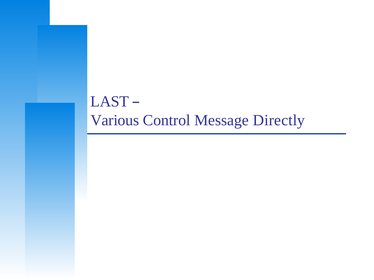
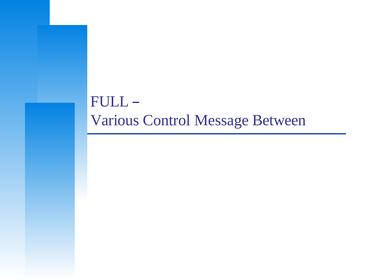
LAST: LAST -> FULL (110, 102)
Directly: Directly -> Between (279, 120)
